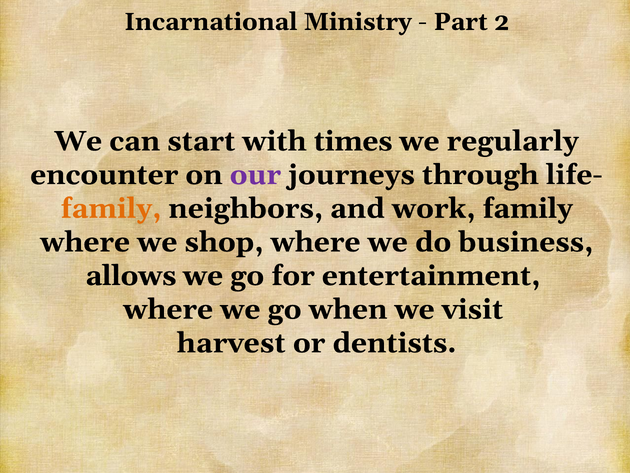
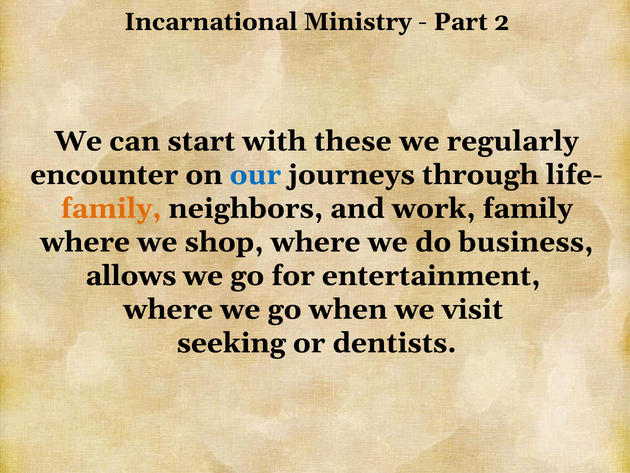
times: times -> these (353, 141)
our colour: purple -> blue (255, 175)
harvest: harvest -> seeking (231, 343)
